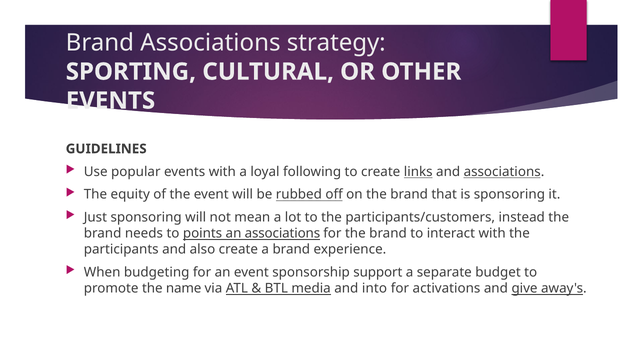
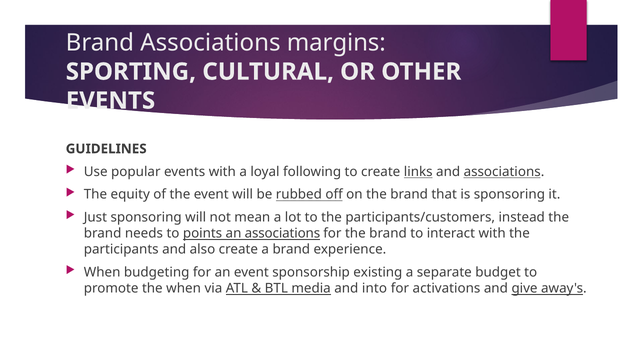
strategy: strategy -> margins (336, 43)
support: support -> existing (378, 272)
the name: name -> when (184, 288)
